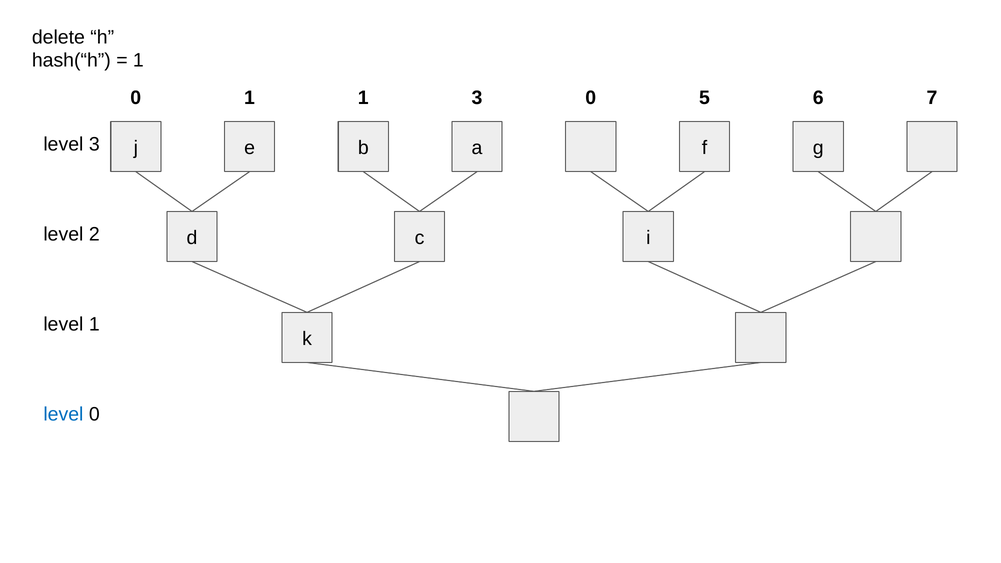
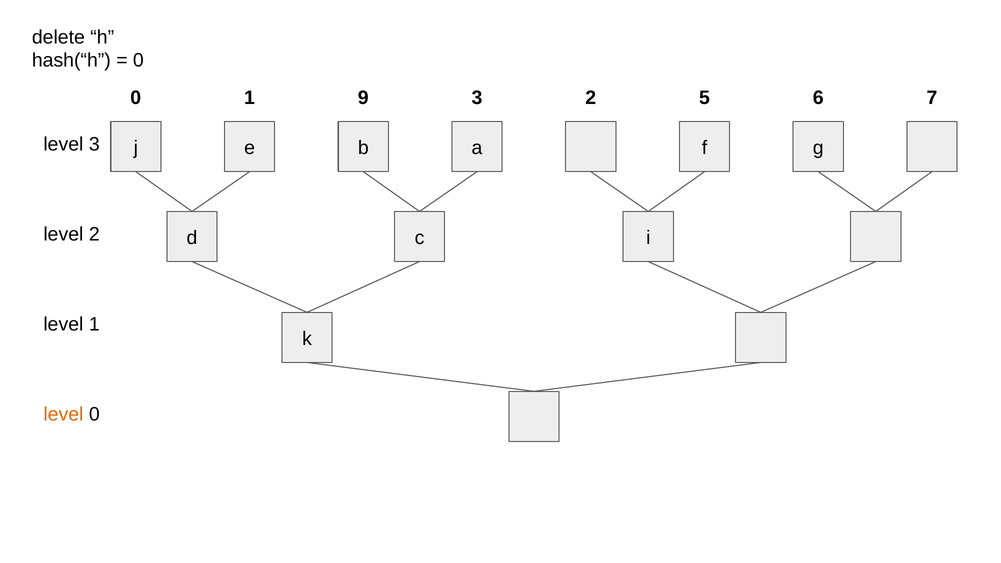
1: 1 -> 0 (138, 61)
1 1: 1 -> 9 (363, 98)
3 0: 0 -> 2 (591, 98)
level colour: blue -> orange (63, 414)
